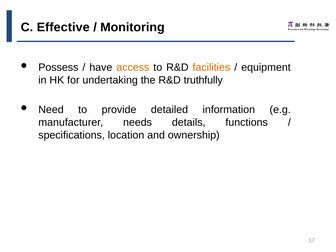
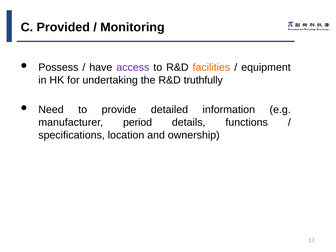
Effective: Effective -> Provided (63, 27)
access colour: orange -> purple (133, 67)
needs: needs -> period (138, 122)
